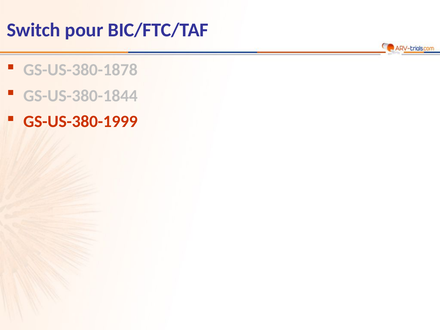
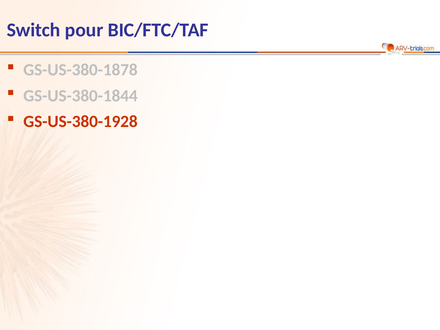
GS-US-380-1999: GS-US-380-1999 -> GS-US-380-1928 (80, 122)
